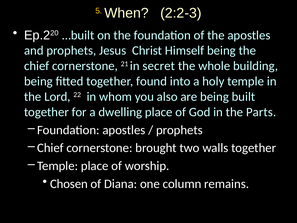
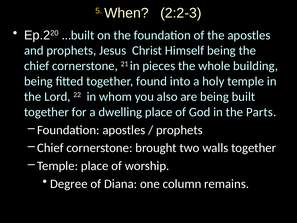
secret: secret -> pieces (159, 66)
Chosen: Chosen -> Degree (69, 184)
